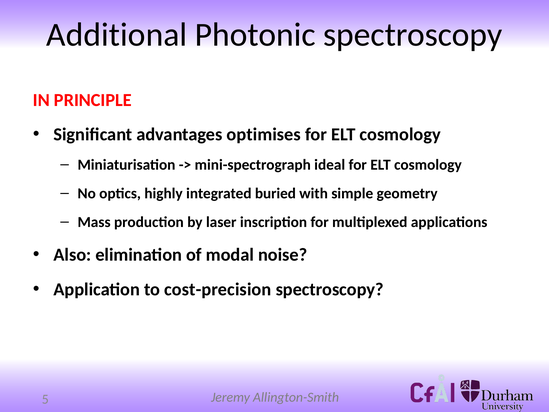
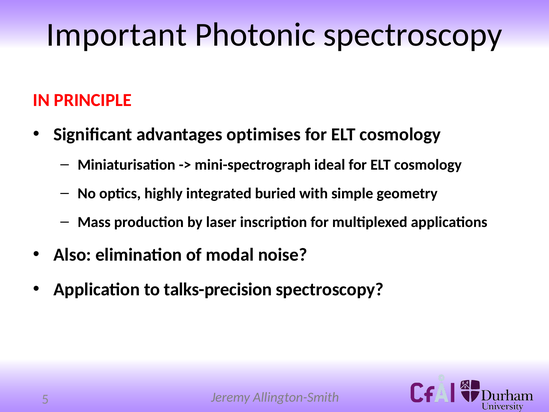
Additional: Additional -> Important (117, 35)
cost-precision: cost-precision -> talks-precision (218, 289)
